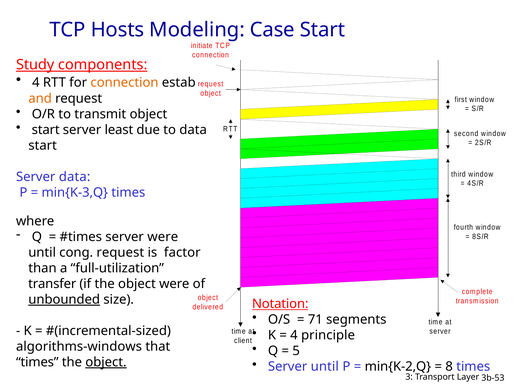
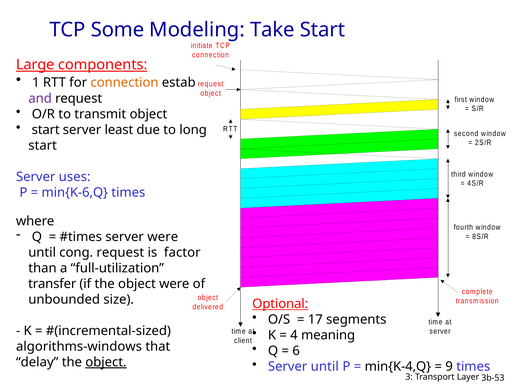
Hosts: Hosts -> Some (117, 30)
Case: Case -> Take (272, 30)
Study: Study -> Large (35, 65)
4: 4 -> 1 (36, 83)
and colour: orange -> purple (40, 98)
to data: data -> long (193, 130)
Server data: data -> uses (75, 177)
min{K-3,Q: min{K-3,Q -> min{K-6,Q (75, 193)
unbounded underline: present -> none (64, 300)
Notation: Notation -> Optional (280, 304)
71: 71 -> 17 (315, 320)
principle: principle -> meaning (328, 335)
5: 5 -> 6 (296, 351)
times: times -> delay (37, 362)
min{K-2,Q: min{K-2,Q -> min{K-4,Q (398, 367)
8: 8 -> 9 (449, 367)
